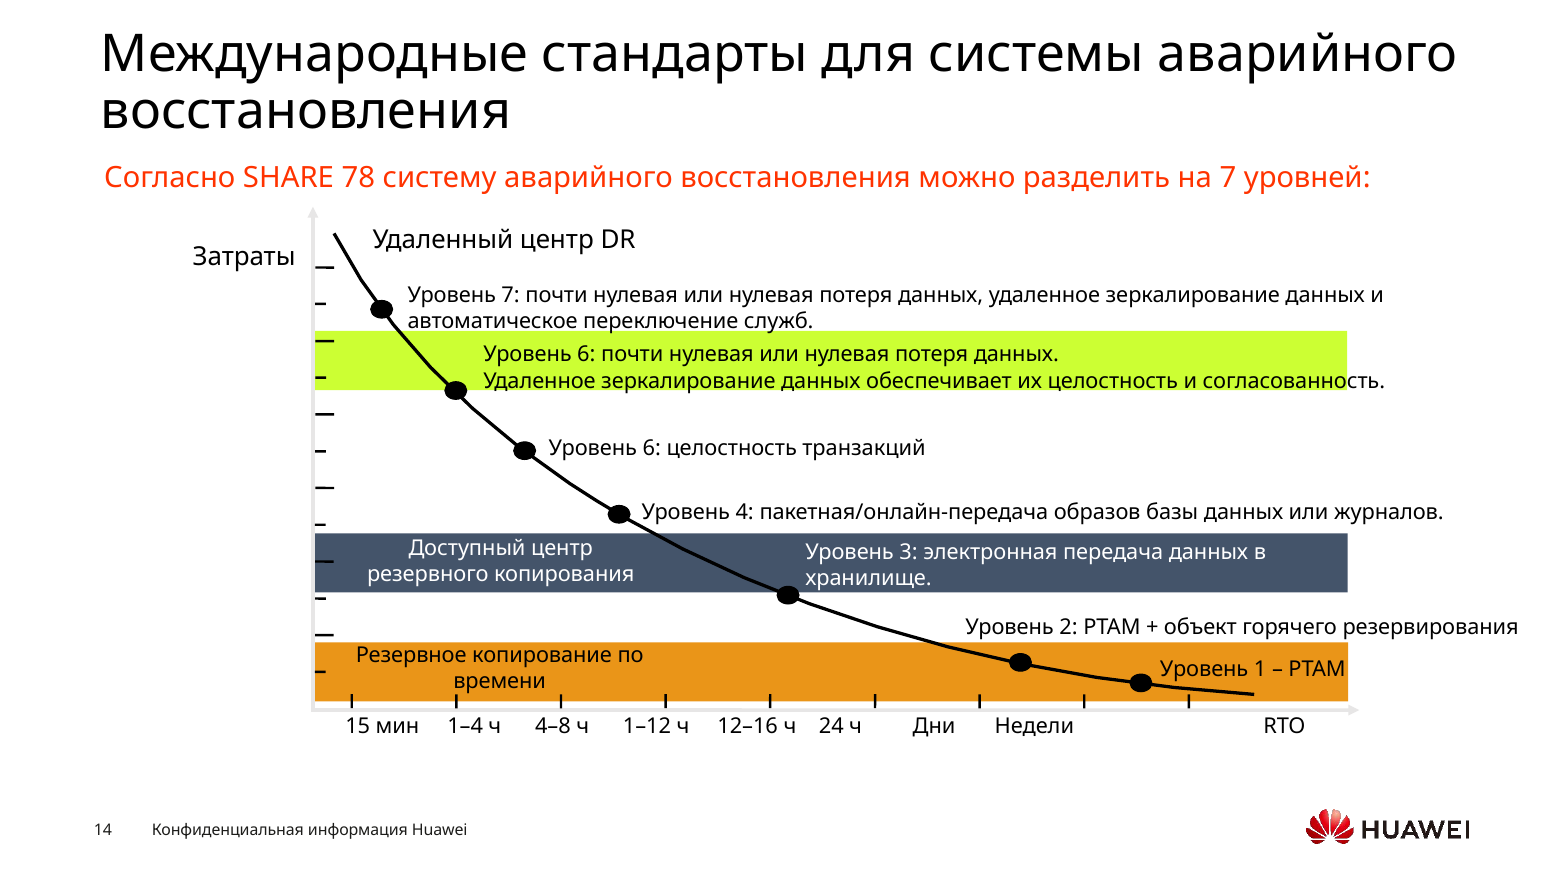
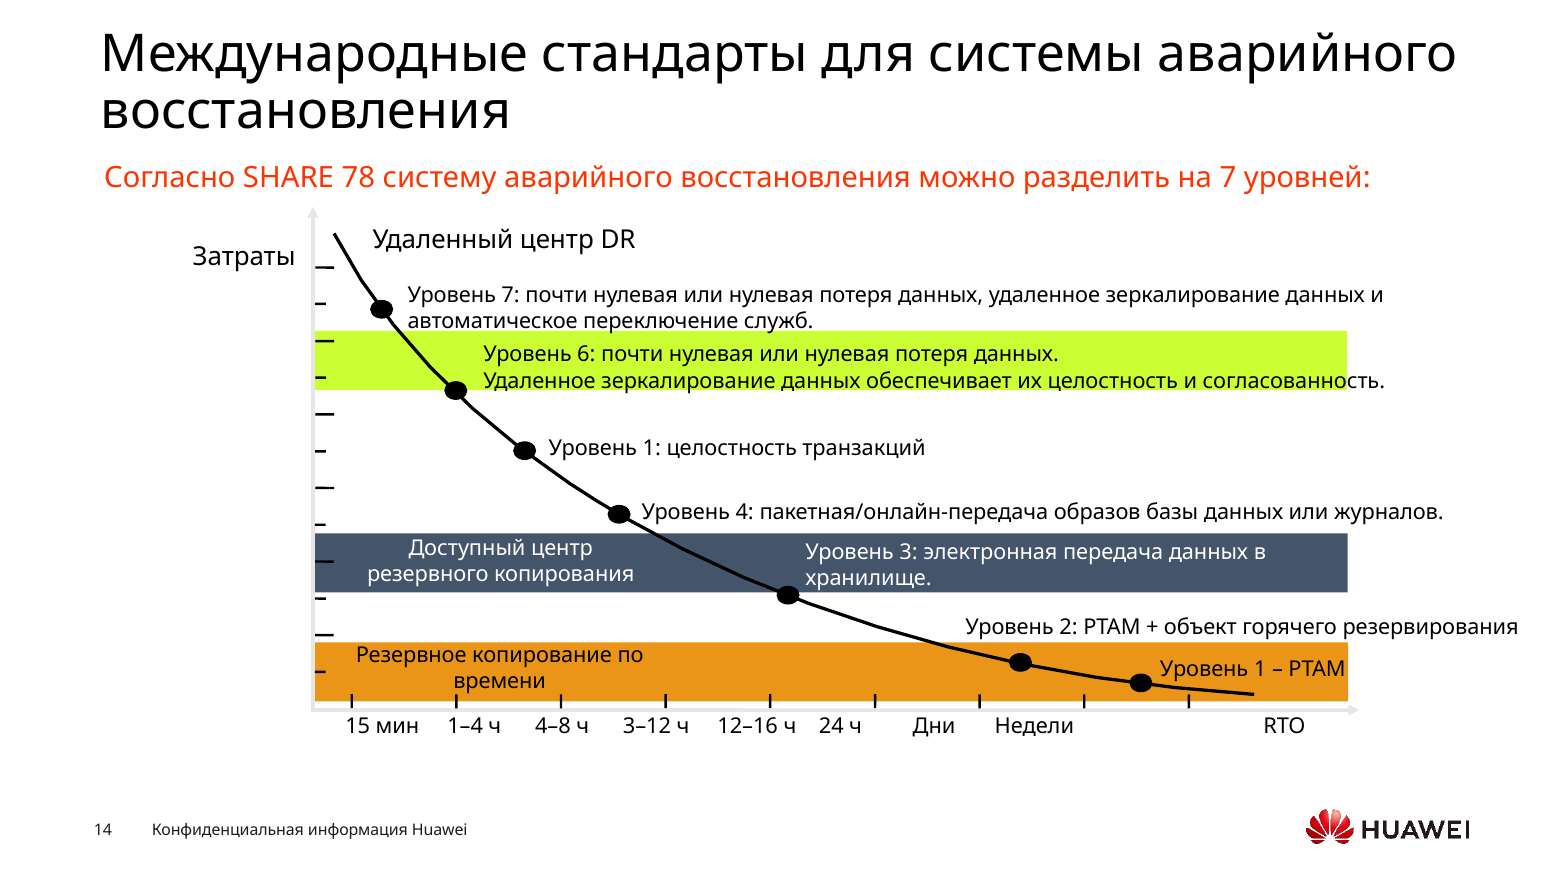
6: 6 -> 1 (652, 449)
1–12: 1–12 -> 3–12 (647, 726)
